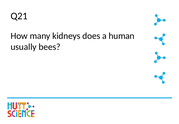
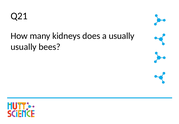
a human: human -> usually (122, 36)
